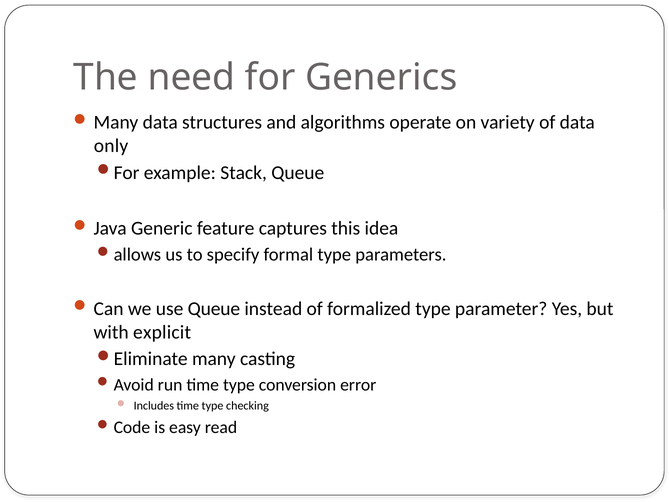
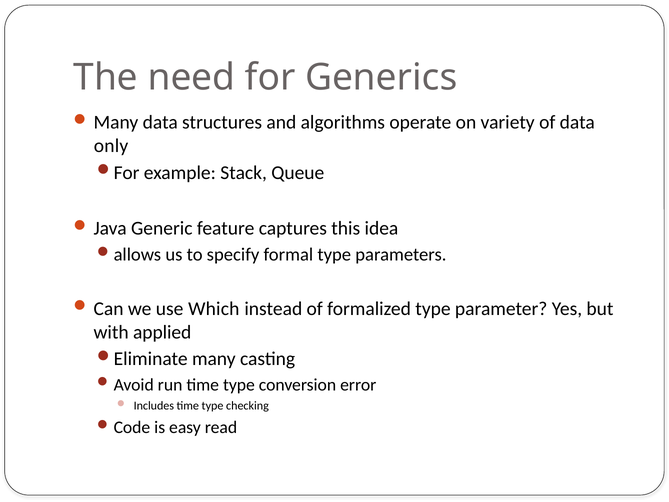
use Queue: Queue -> Which (214, 309)
explicit: explicit -> applied (162, 332)
